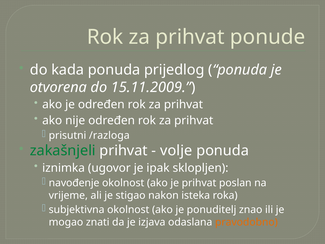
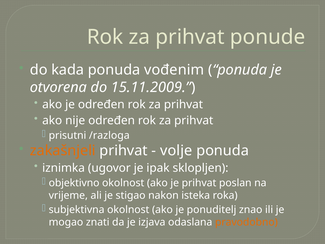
prijedlog: prijedlog -> vođenim (174, 70)
zakašnjeli colour: green -> orange (63, 151)
navođenje: navođenje -> objektivno (74, 183)
